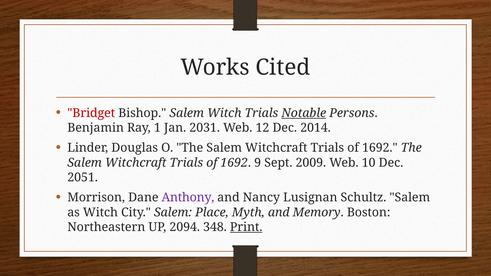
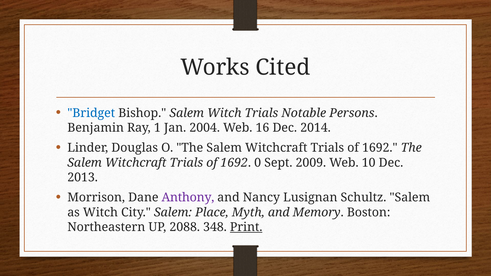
Bridget colour: red -> blue (91, 113)
Notable underline: present -> none (304, 113)
2031: 2031 -> 2004 (205, 128)
12: 12 -> 16 (262, 128)
9: 9 -> 0 (258, 163)
2051: 2051 -> 2013 (83, 177)
2094: 2094 -> 2088 (185, 227)
